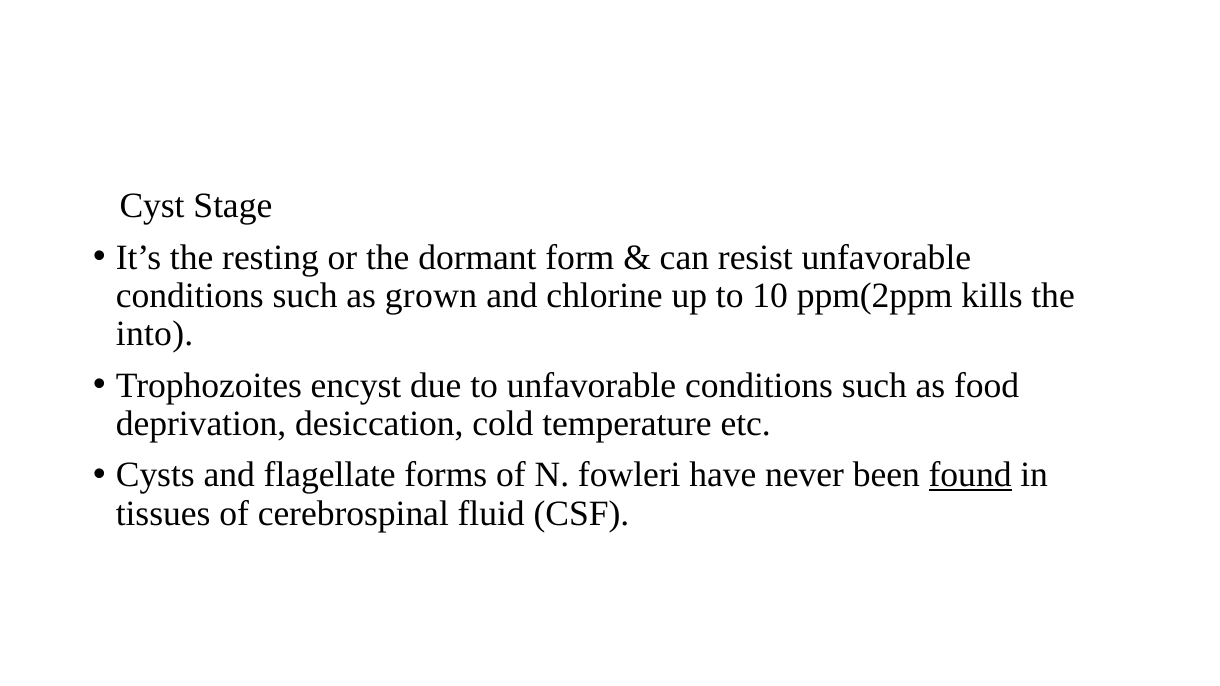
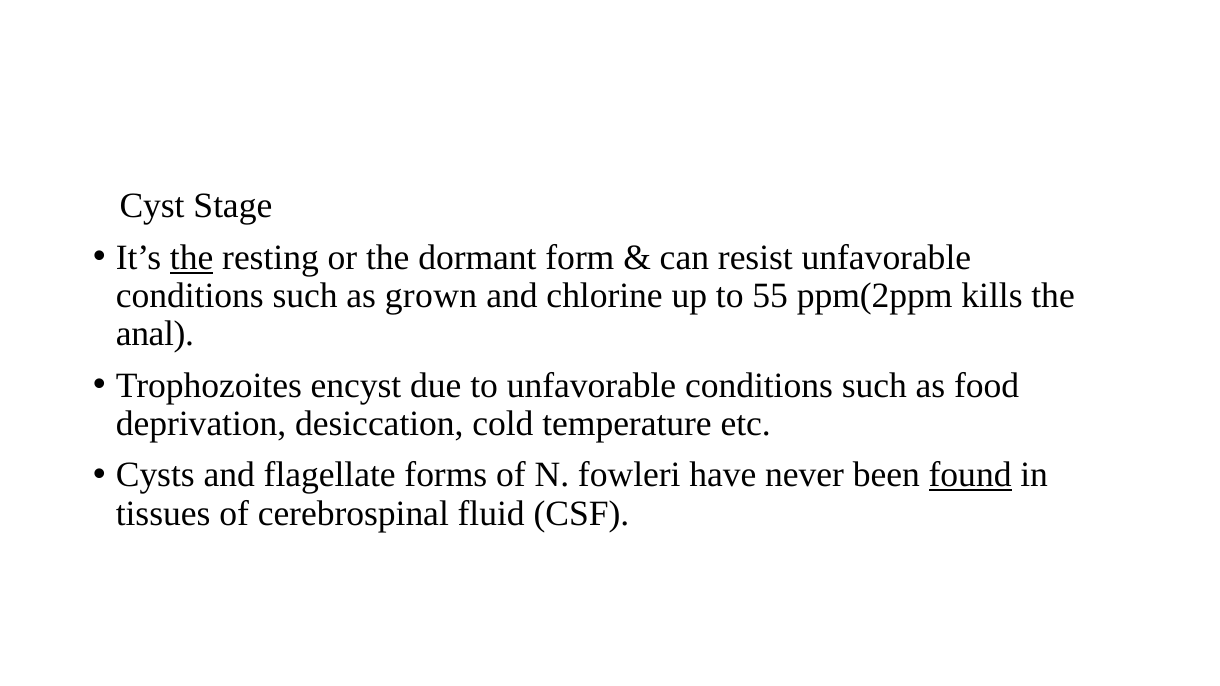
the underline: none -> present (192, 257)
10: 10 -> 55 (770, 296)
into: into -> anal (155, 334)
